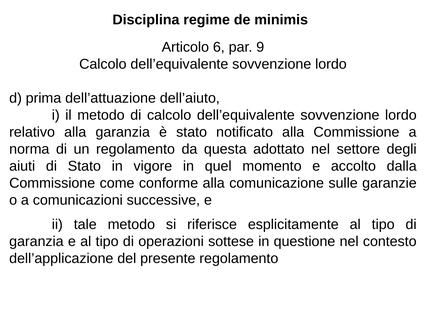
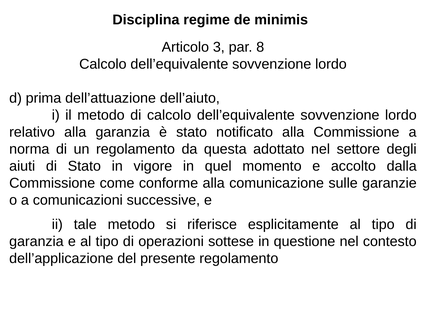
6: 6 -> 3 (219, 47)
9: 9 -> 8 (260, 47)
